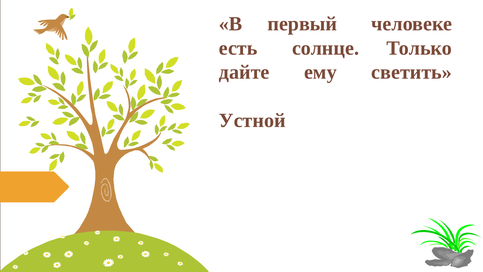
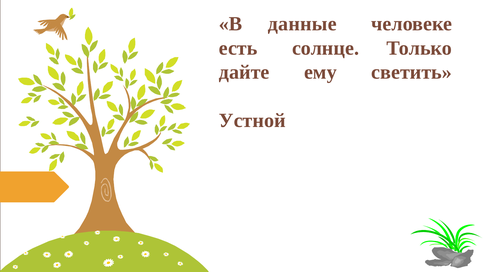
первый: первый -> данные (302, 24)
